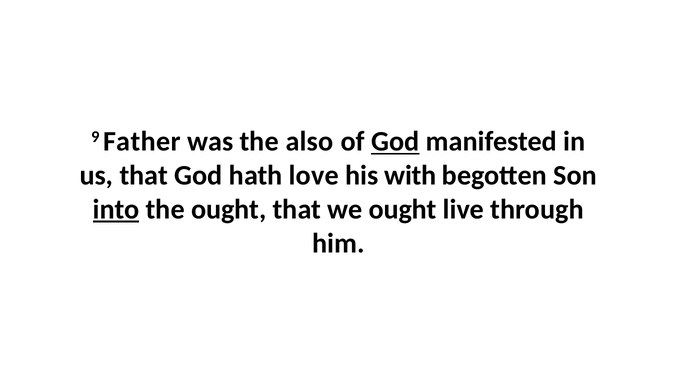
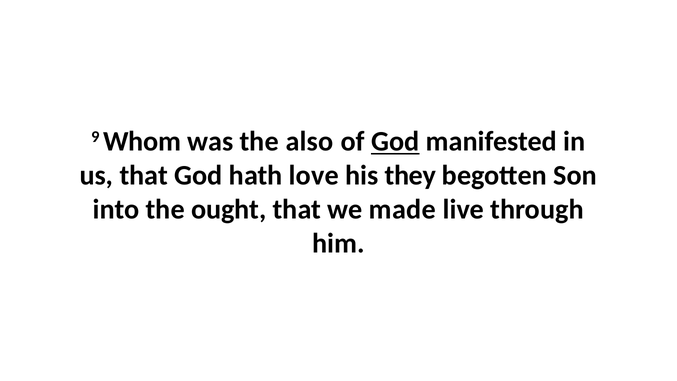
Father: Father -> Whom (142, 142)
with: with -> they (410, 175)
into underline: present -> none (116, 209)
we ought: ought -> made (402, 209)
